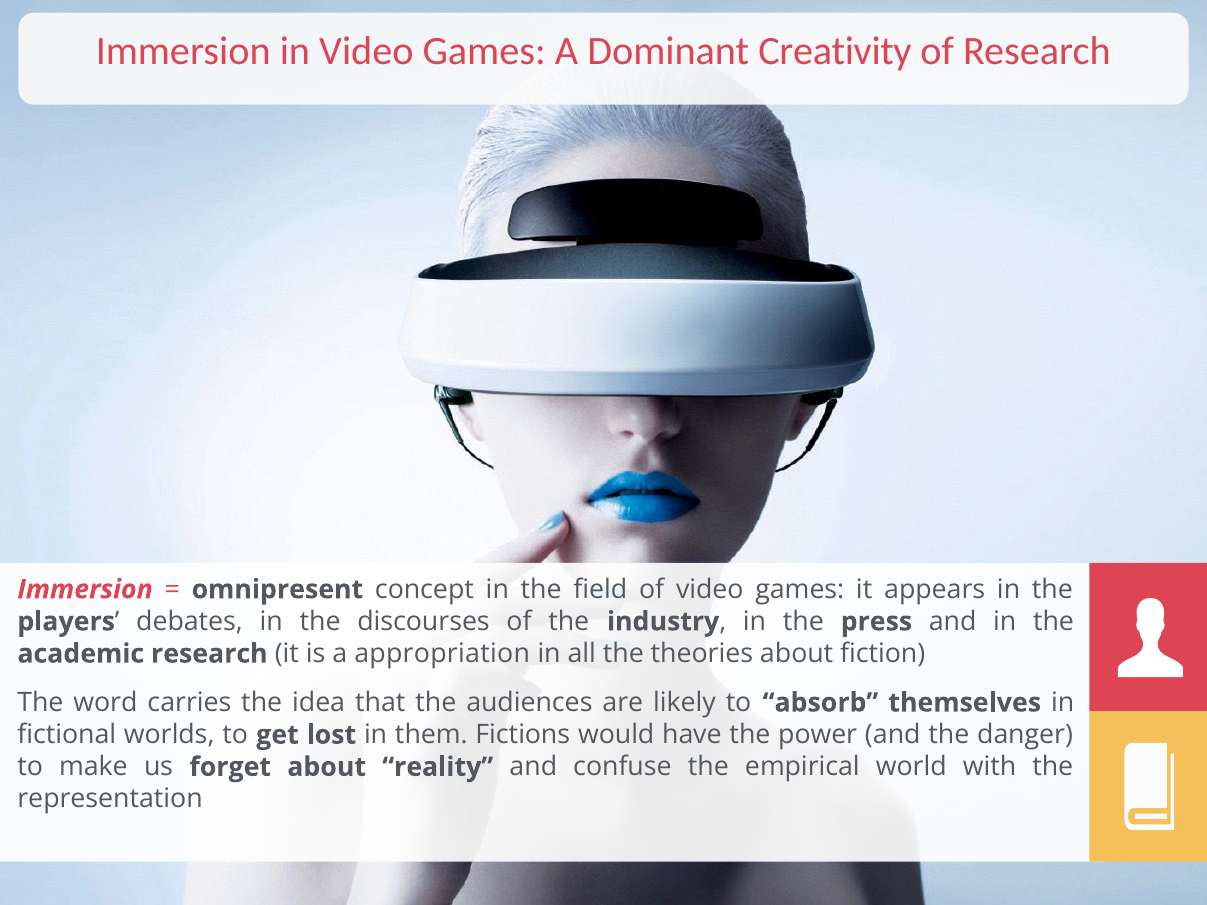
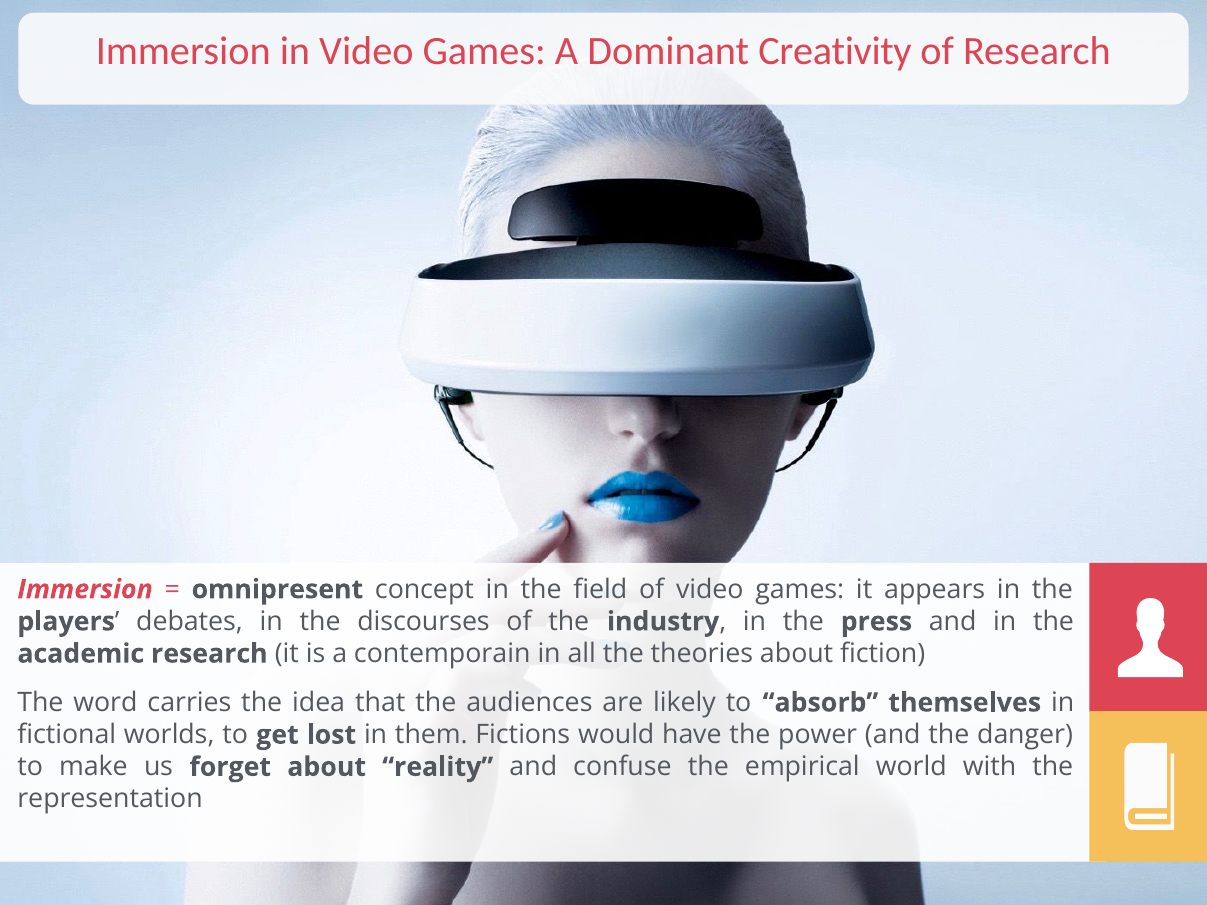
appropriation: appropriation -> contemporain (442, 654)
